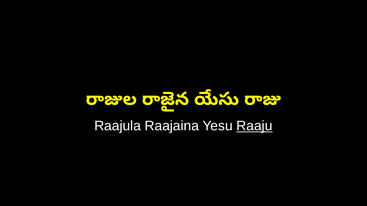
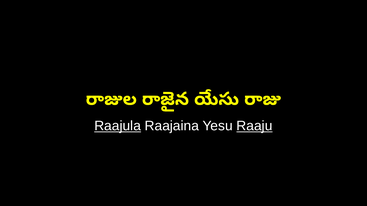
Raajula underline: none -> present (118, 126)
